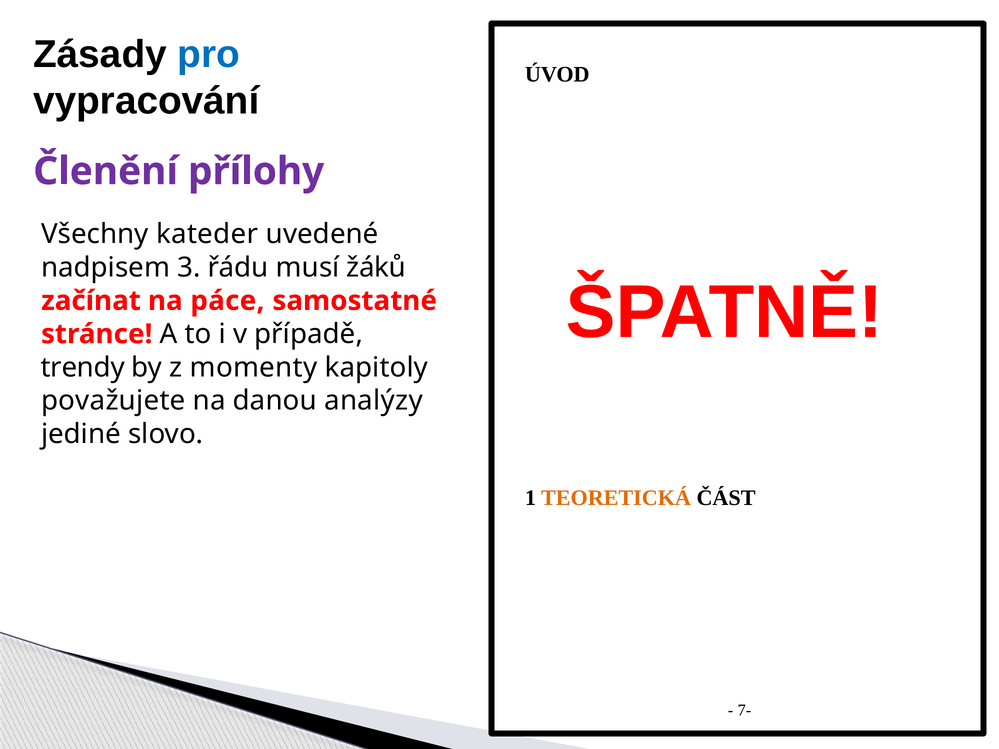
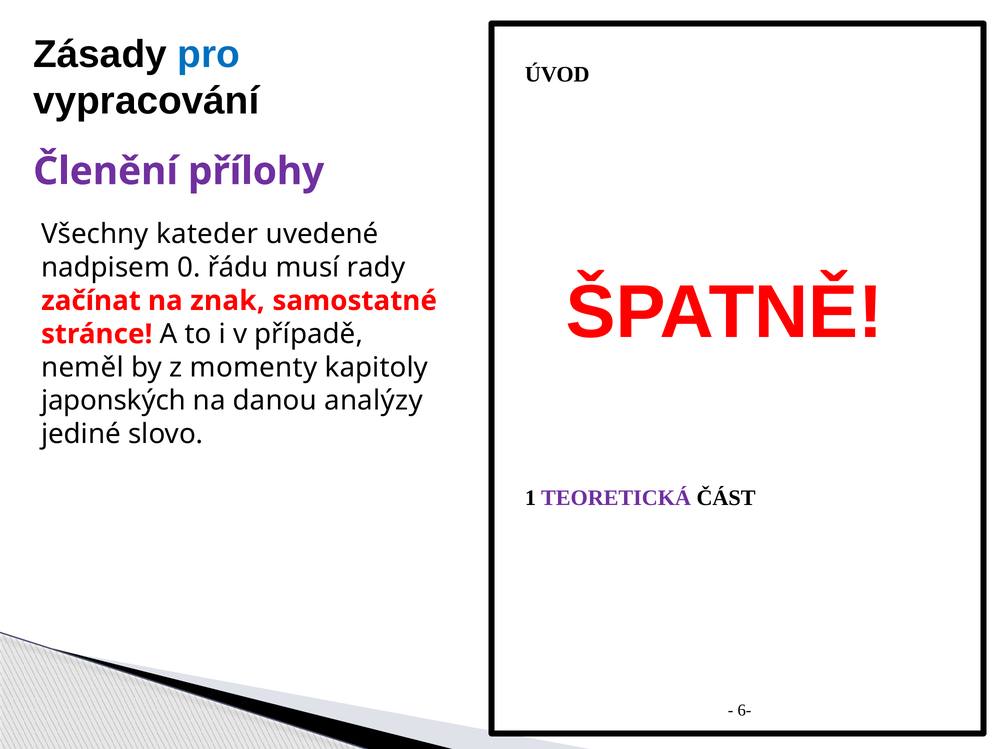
3: 3 -> 0 (189, 268)
žáků: žáků -> rady (376, 268)
páce: páce -> znak (227, 301)
trendy: trendy -> neměl (82, 368)
považujete: považujete -> japonských (113, 401)
TEORETICKÁ colour: orange -> purple (616, 498)
7-: 7- -> 6- (744, 711)
